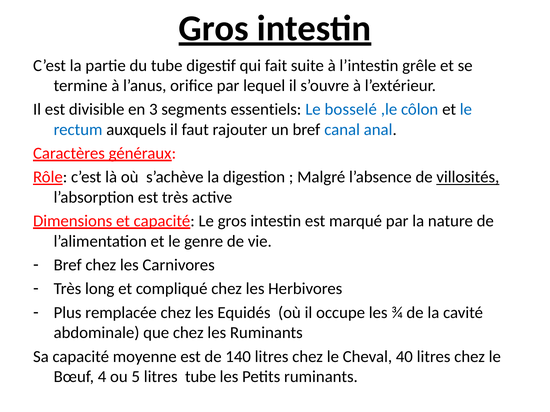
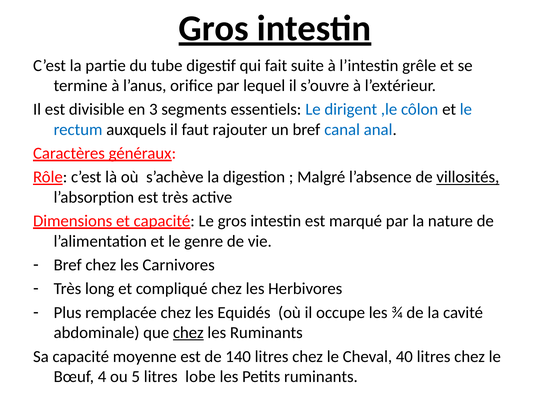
bosselé: bosselé -> dirigent (351, 110)
chez underline: none -> present (188, 333)
litres tube: tube -> lobe (200, 377)
